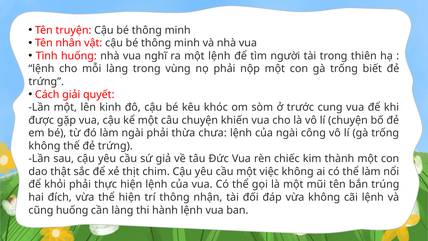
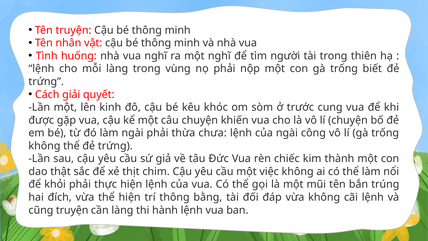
một lệnh: lệnh -> nghĩ (219, 56)
nhận: nhận -> bằng (208, 197)
cũng huống: huống -> truyện (72, 210)
